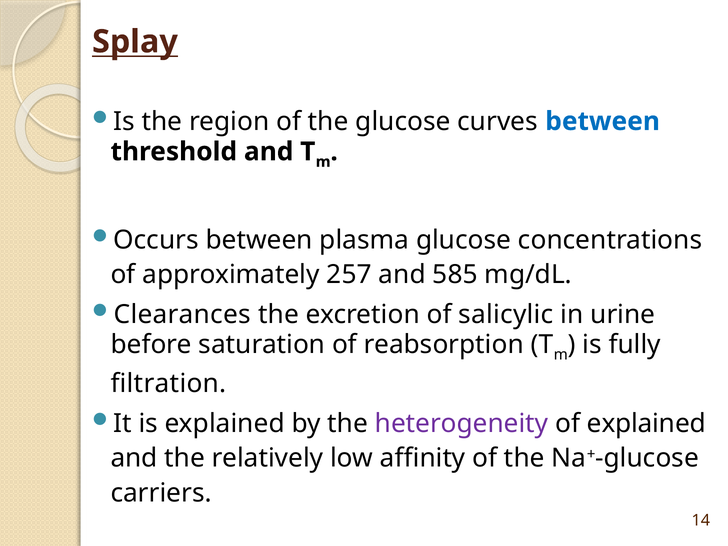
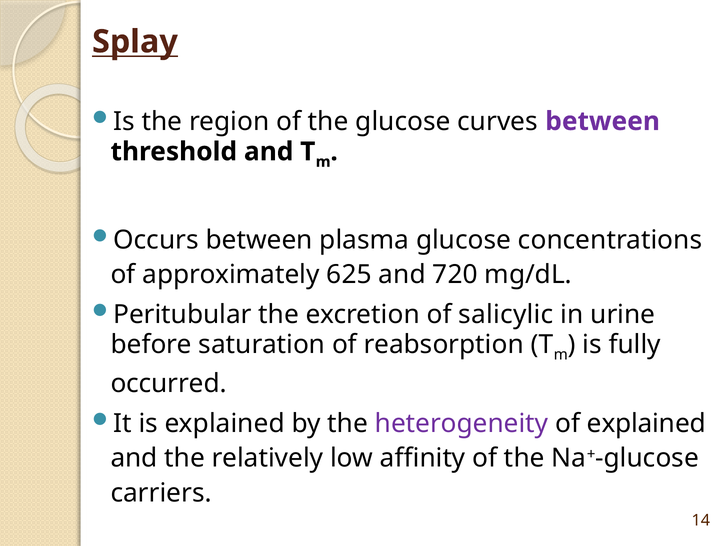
between colour: blue -> purple (603, 121)
257: 257 -> 625 (349, 274)
585: 585 -> 720 (455, 274)
Clearances: Clearances -> Peritubular (182, 314)
filtration: filtration -> occurred (169, 384)
